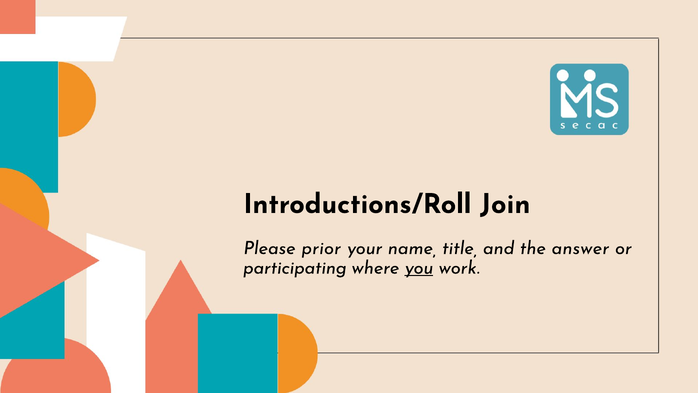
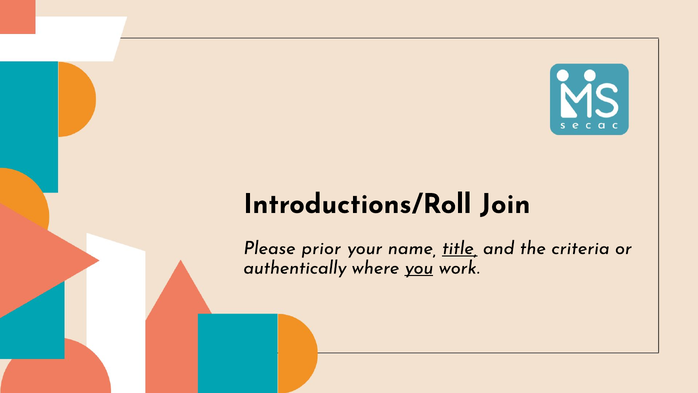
title underline: none -> present (460, 248)
answer: answer -> criteria (580, 248)
participating: participating -> authentically (295, 267)
